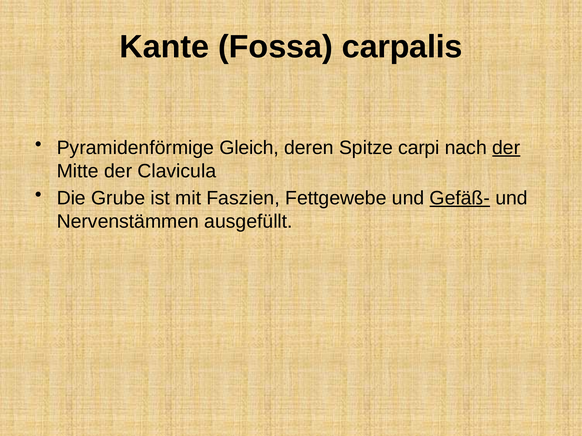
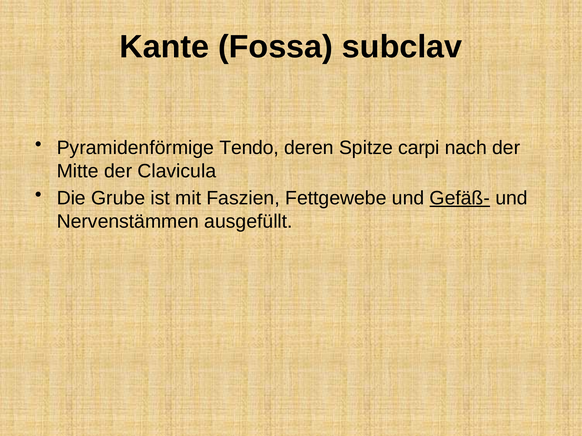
carpalis: carpalis -> subclav (402, 47)
Gleich: Gleich -> Tendo (249, 148)
der underline: present -> none (506, 148)
